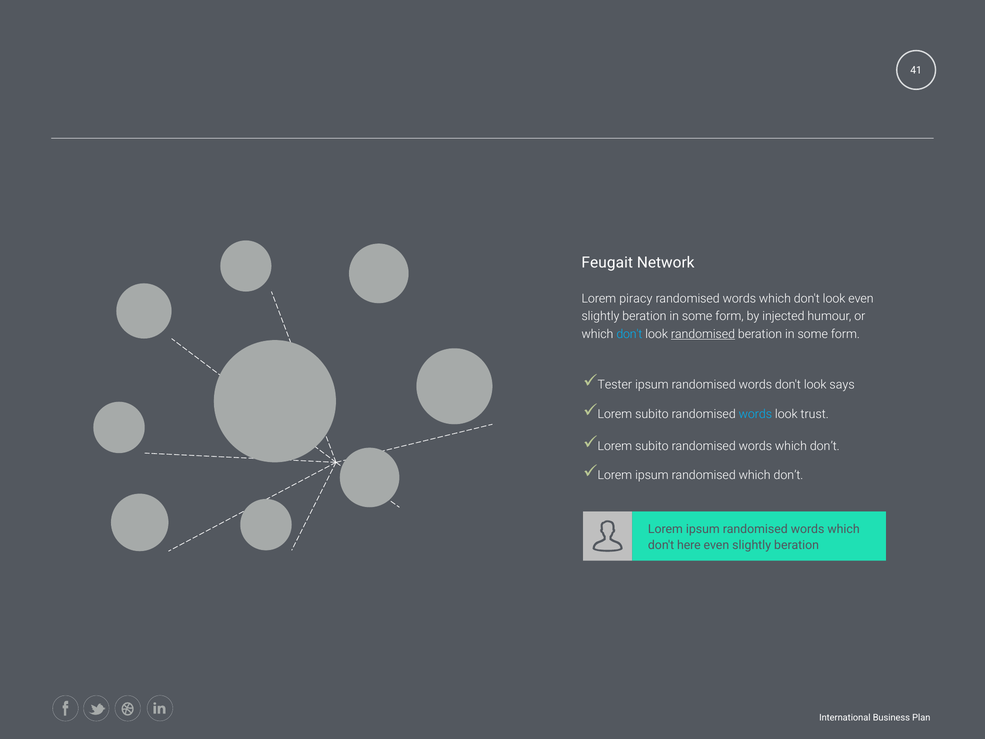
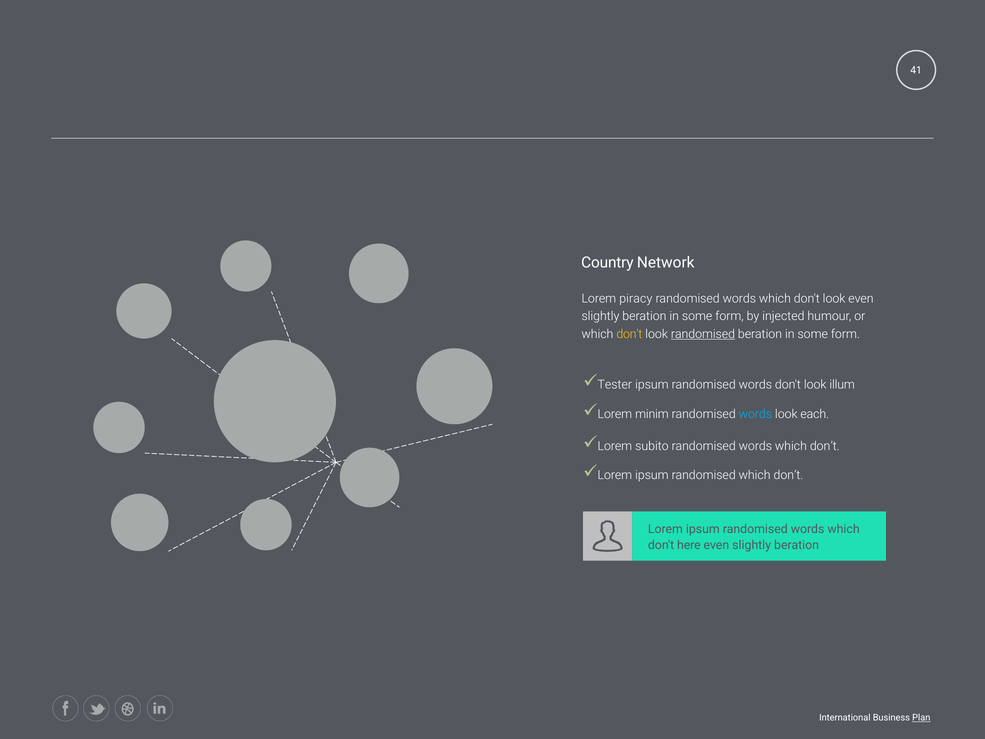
Feugait: Feugait -> Country (607, 262)
don't colour: light blue -> yellow (629, 334)
says: says -> illum (842, 385)
subito: subito -> minim (652, 414)
trust: trust -> each (815, 414)
Plan underline: none -> present (921, 718)
